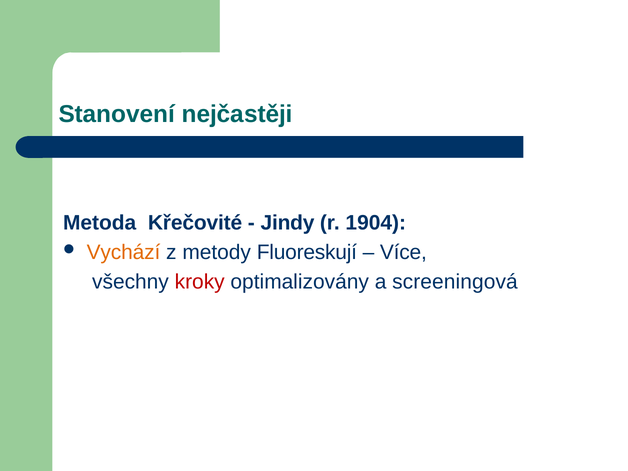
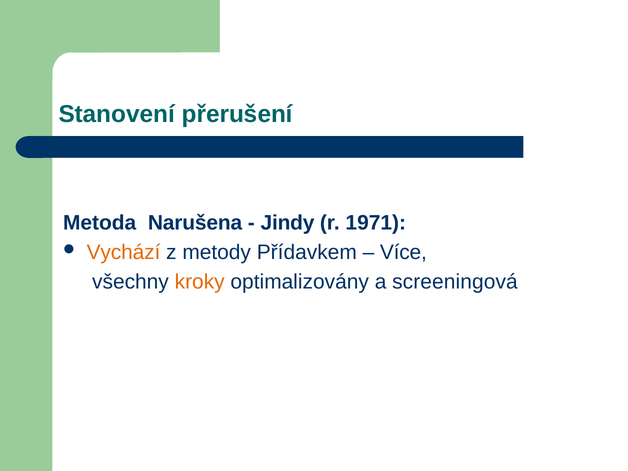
nejčastěji: nejčastěji -> přerušení (237, 114)
Křečovité: Křečovité -> Narušena (195, 223)
1904: 1904 -> 1971 (376, 223)
Fluoreskují: Fluoreskují -> Přídavkem (307, 252)
kroky colour: red -> orange (200, 282)
